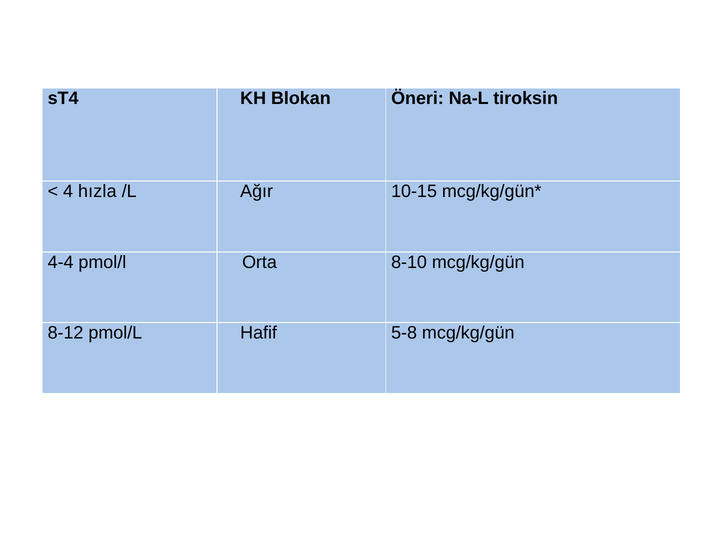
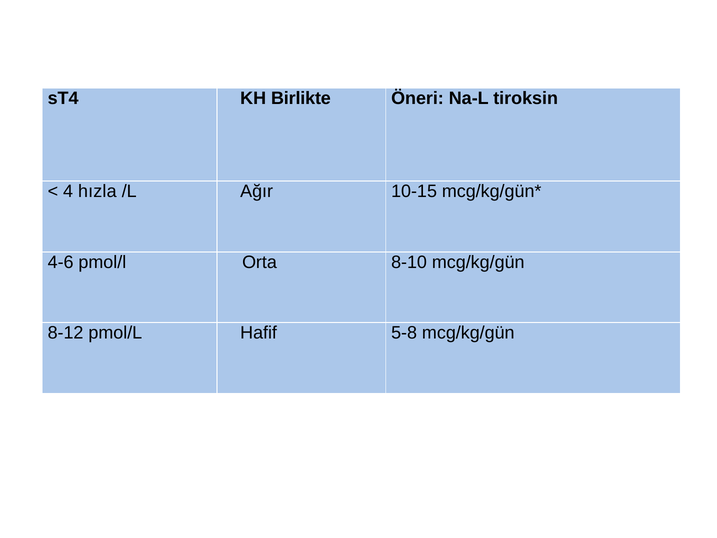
Blokan: Blokan -> Birlikte (301, 99)
4-4: 4-4 -> 4-6 (61, 262)
